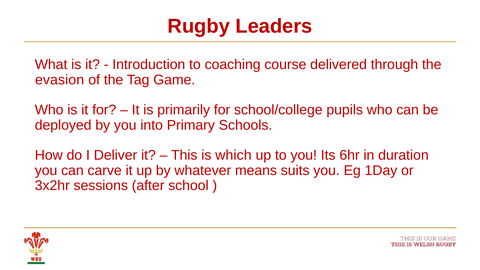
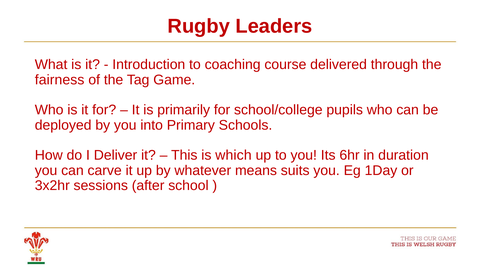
evasion: evasion -> fairness (60, 80)
